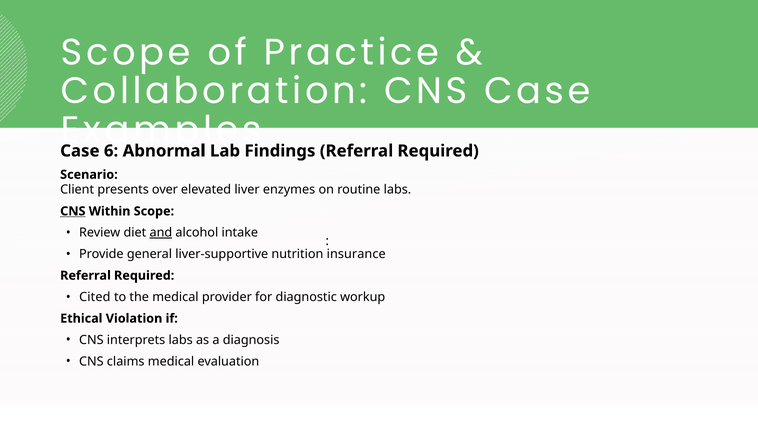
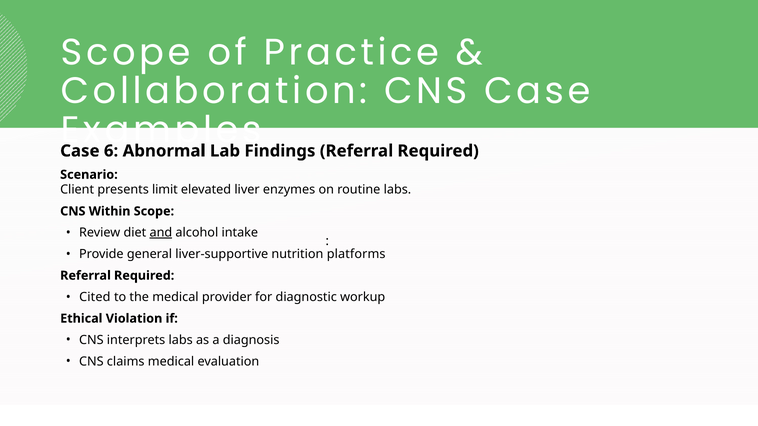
over: over -> limit (165, 190)
CNS underline: present -> none (73, 211)
insurance: insurance -> platforms (356, 254)
